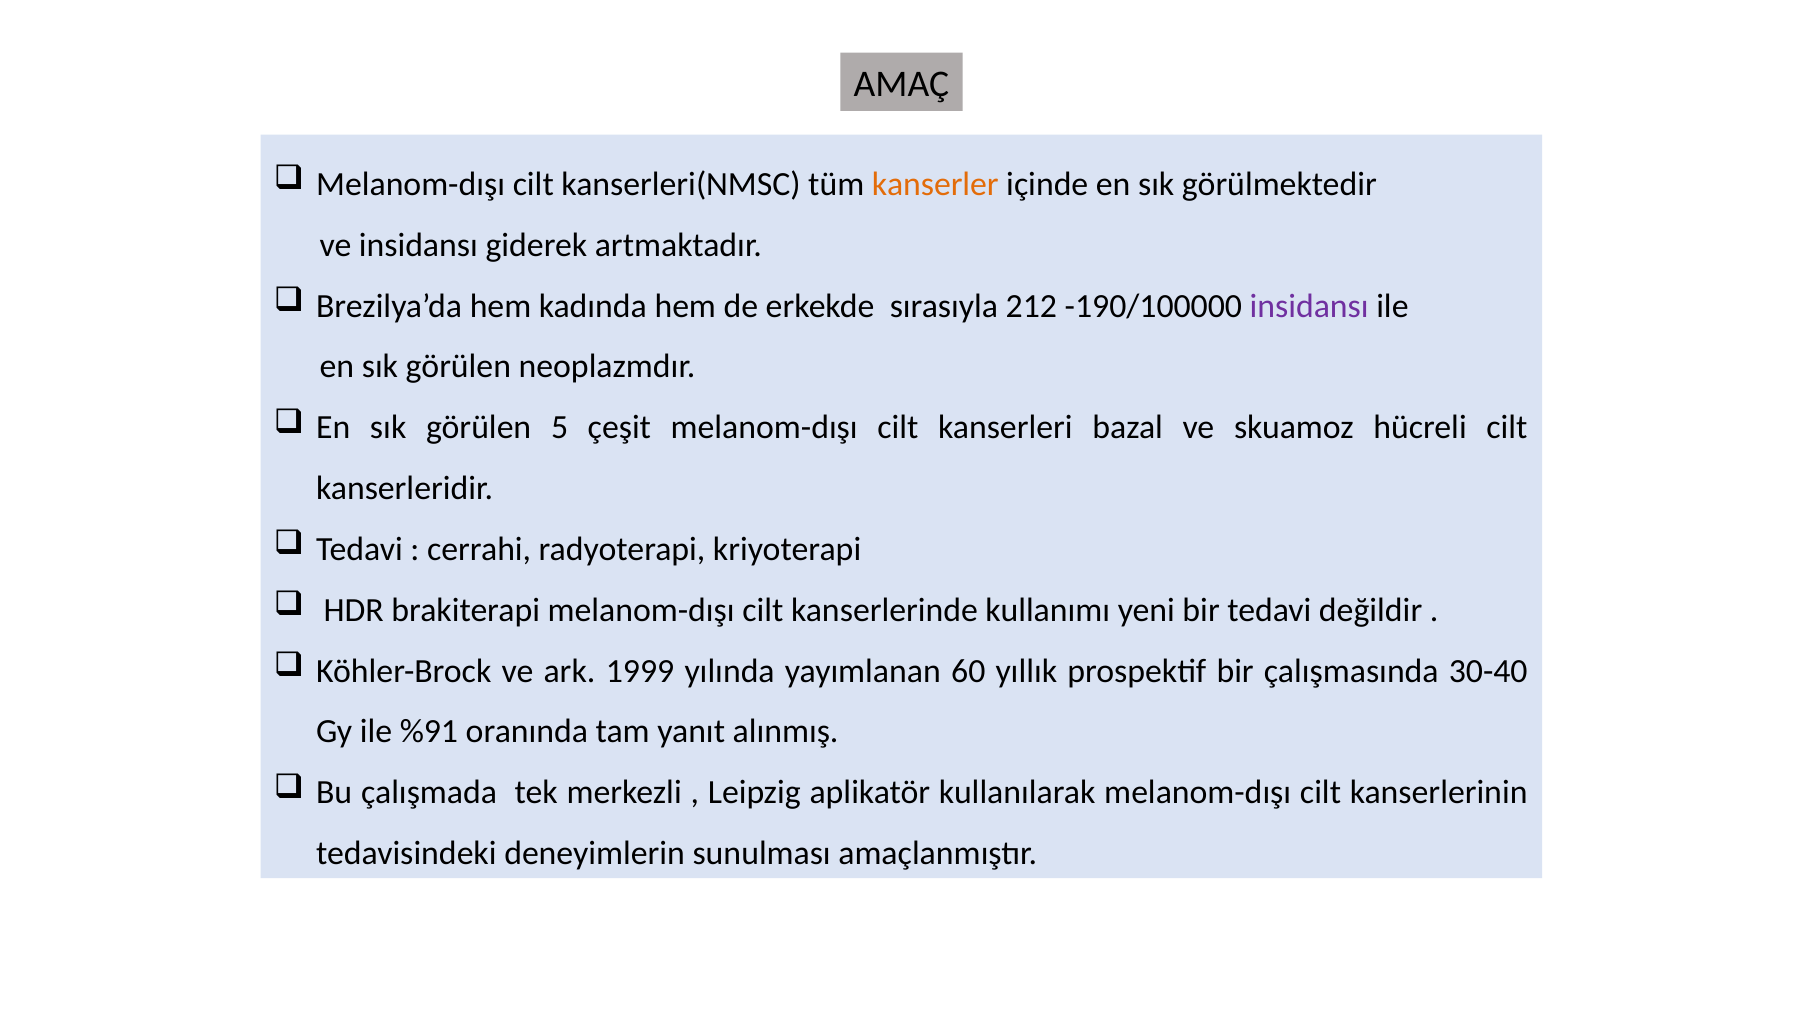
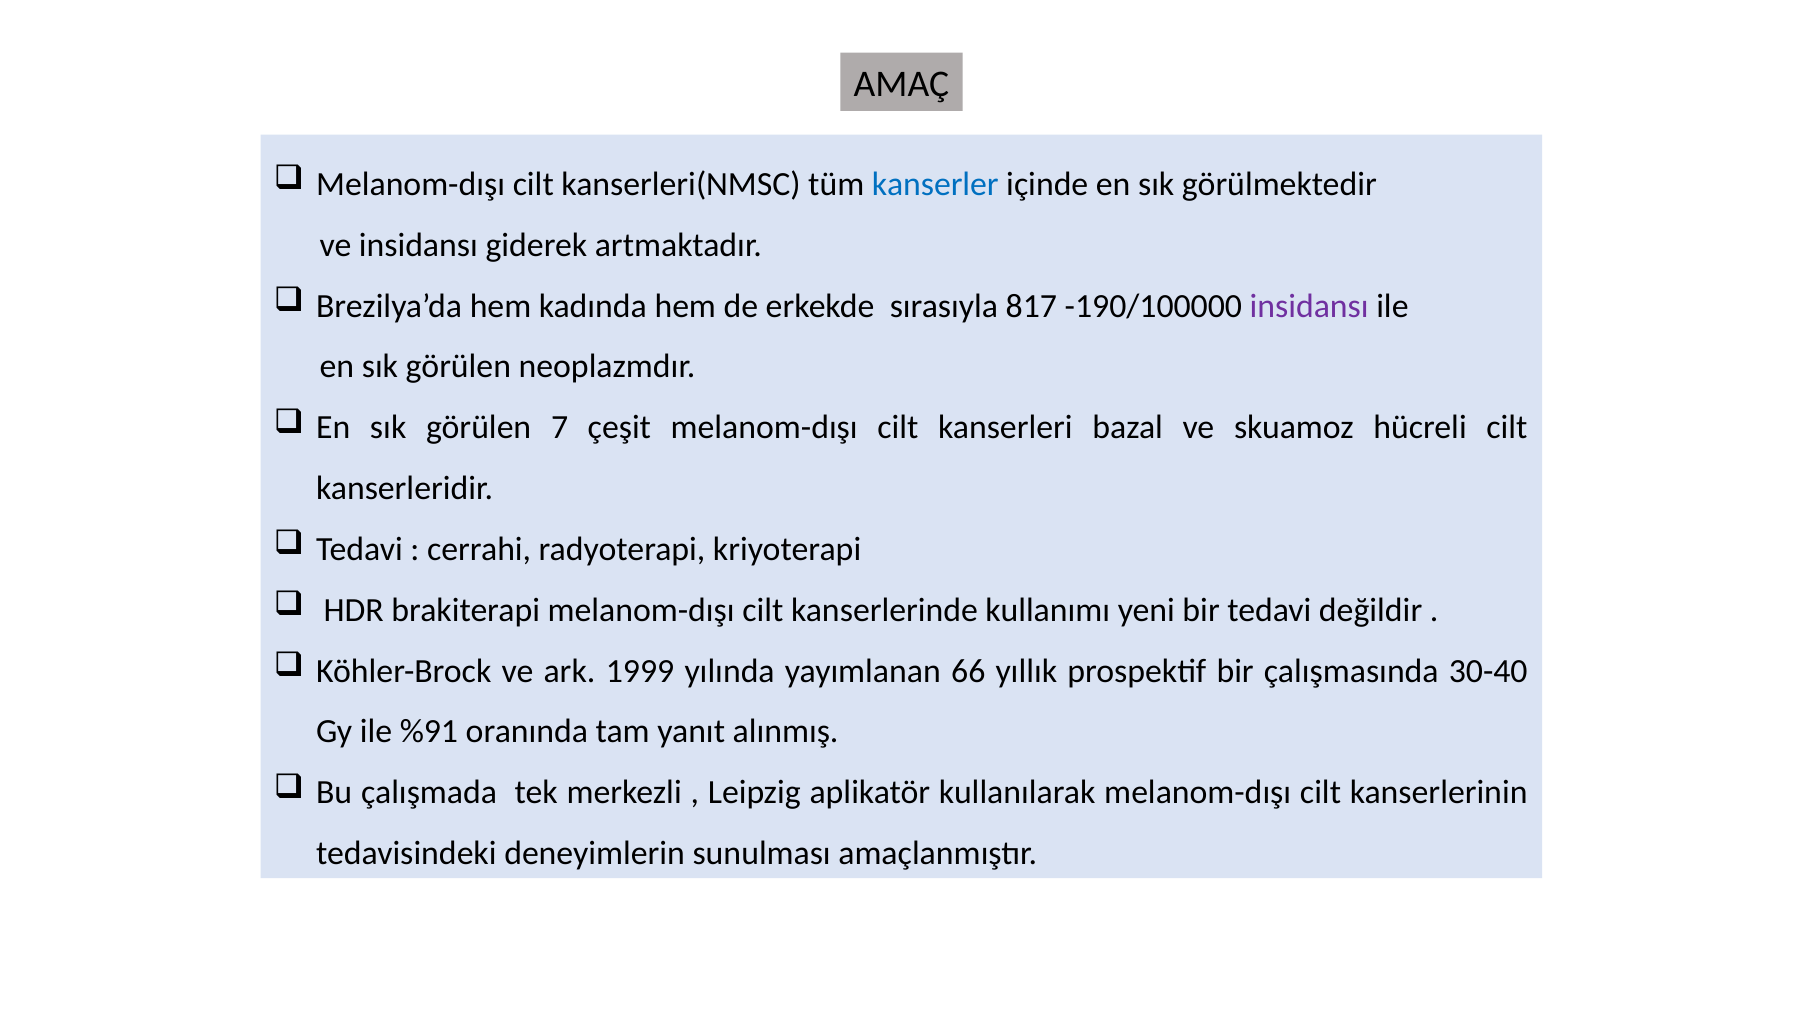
kanserler colour: orange -> blue (935, 184)
212: 212 -> 817 (1031, 306)
5: 5 -> 7 (560, 428)
60: 60 -> 66 (968, 671)
